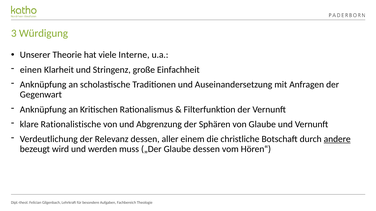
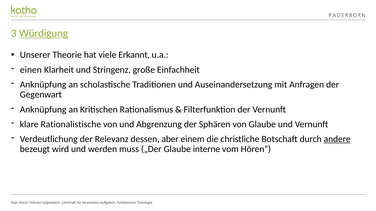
Würdigung underline: none -> present (44, 33)
Interne: Interne -> Erkannt (134, 55)
aller: aller -> aber (170, 139)
Glaube dessen: dessen -> interne (206, 149)
